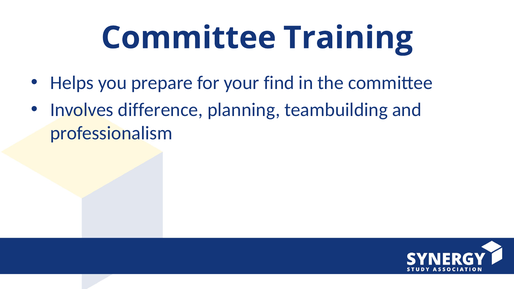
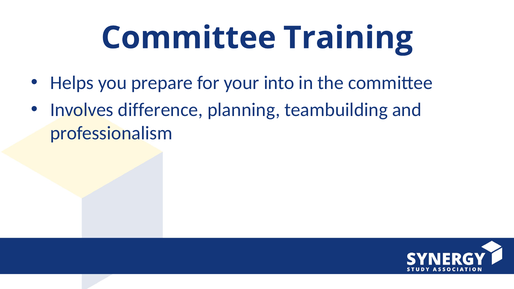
find: find -> into (279, 83)
